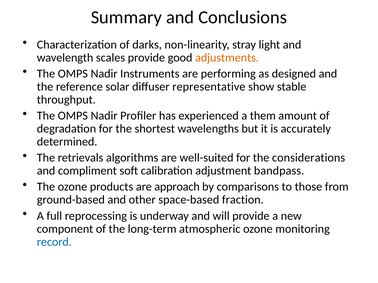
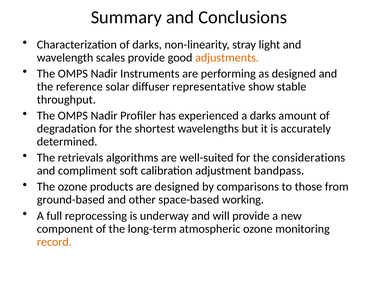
a them: them -> darks (263, 116)
are approach: approach -> designed (177, 187)
fraction: fraction -> working (243, 200)
record colour: blue -> orange (54, 242)
